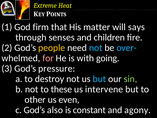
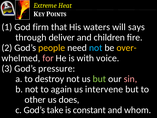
matter: matter -> waters (97, 27)
senses: senses -> deliver (62, 37)
over- colour: light blue -> yellow (127, 48)
going: going -> voice (108, 58)
but colour: light blue -> light green (99, 79)
sin colour: light green -> pink (130, 79)
these: these -> again (61, 89)
even: even -> does (69, 99)
also: also -> take (55, 110)
agony: agony -> whom (138, 110)
